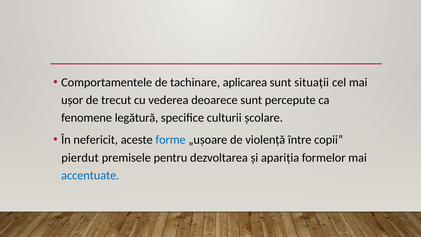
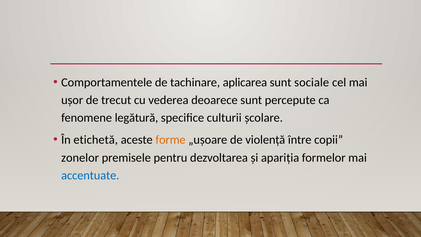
situații: situații -> sociale (312, 82)
nefericit: nefericit -> etichetă (96, 140)
forme colour: blue -> orange (171, 140)
pierdut: pierdut -> zonelor (80, 158)
